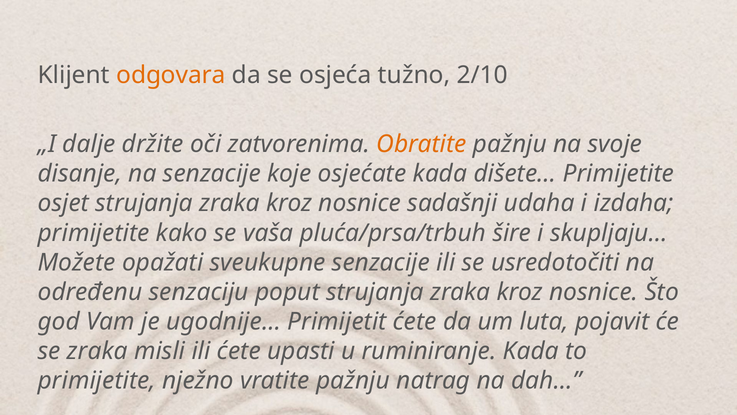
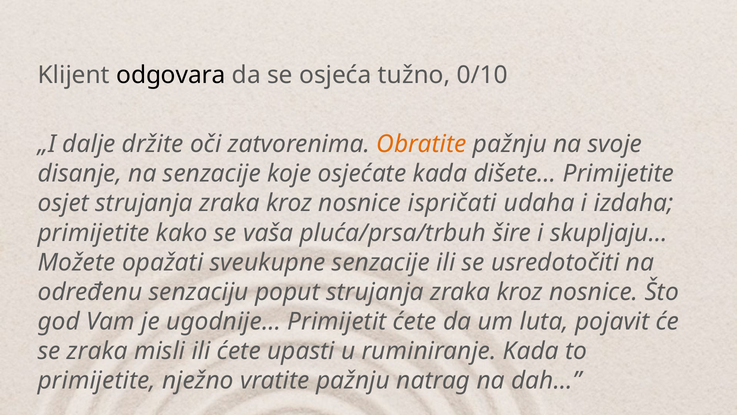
odgovara colour: orange -> black (171, 75)
2/10: 2/10 -> 0/10 (482, 75)
sadašnji: sadašnji -> ispričati (452, 203)
